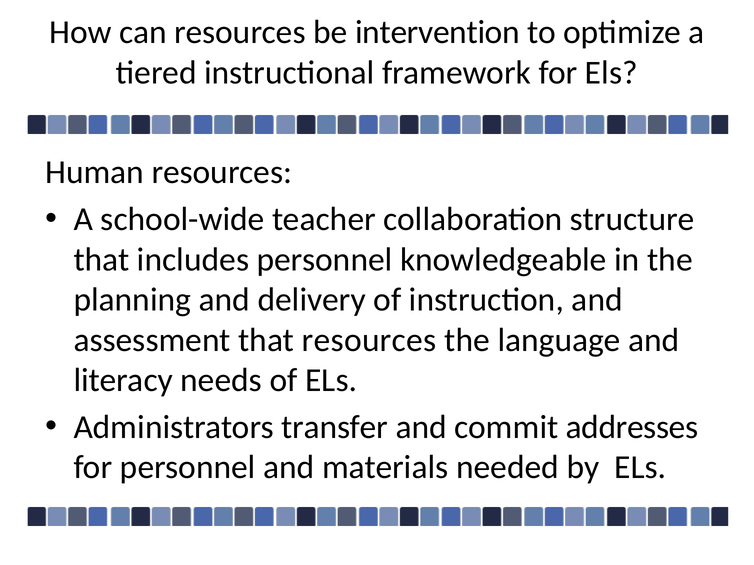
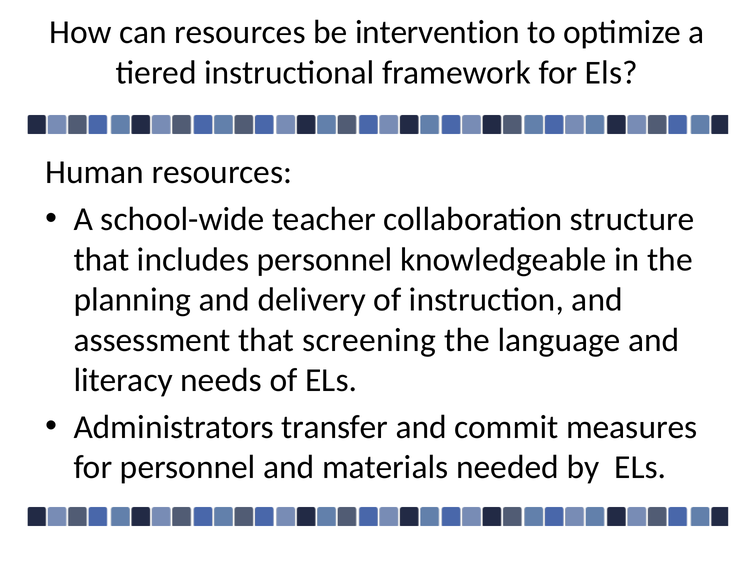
that resources: resources -> screening (369, 340)
addresses: addresses -> measures (632, 428)
